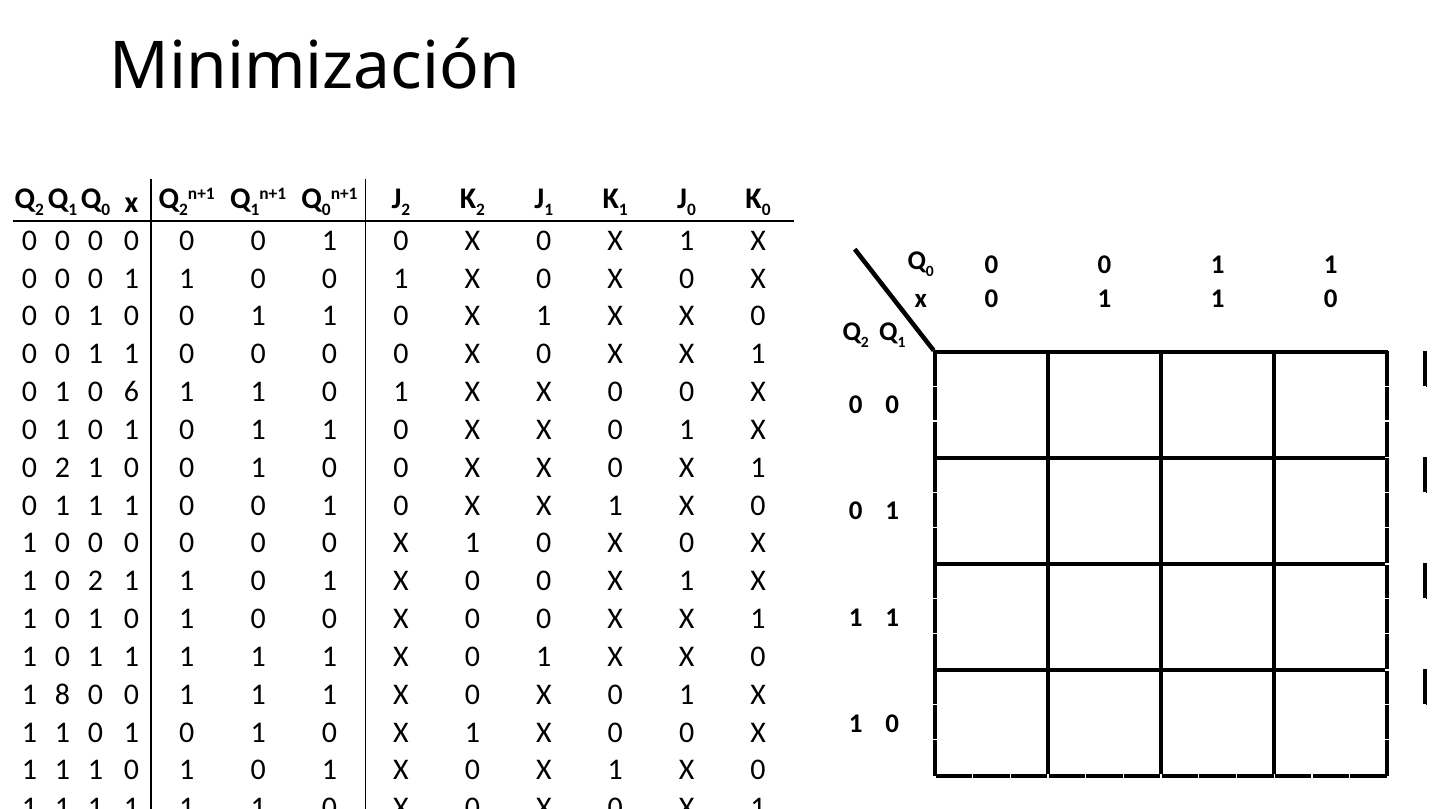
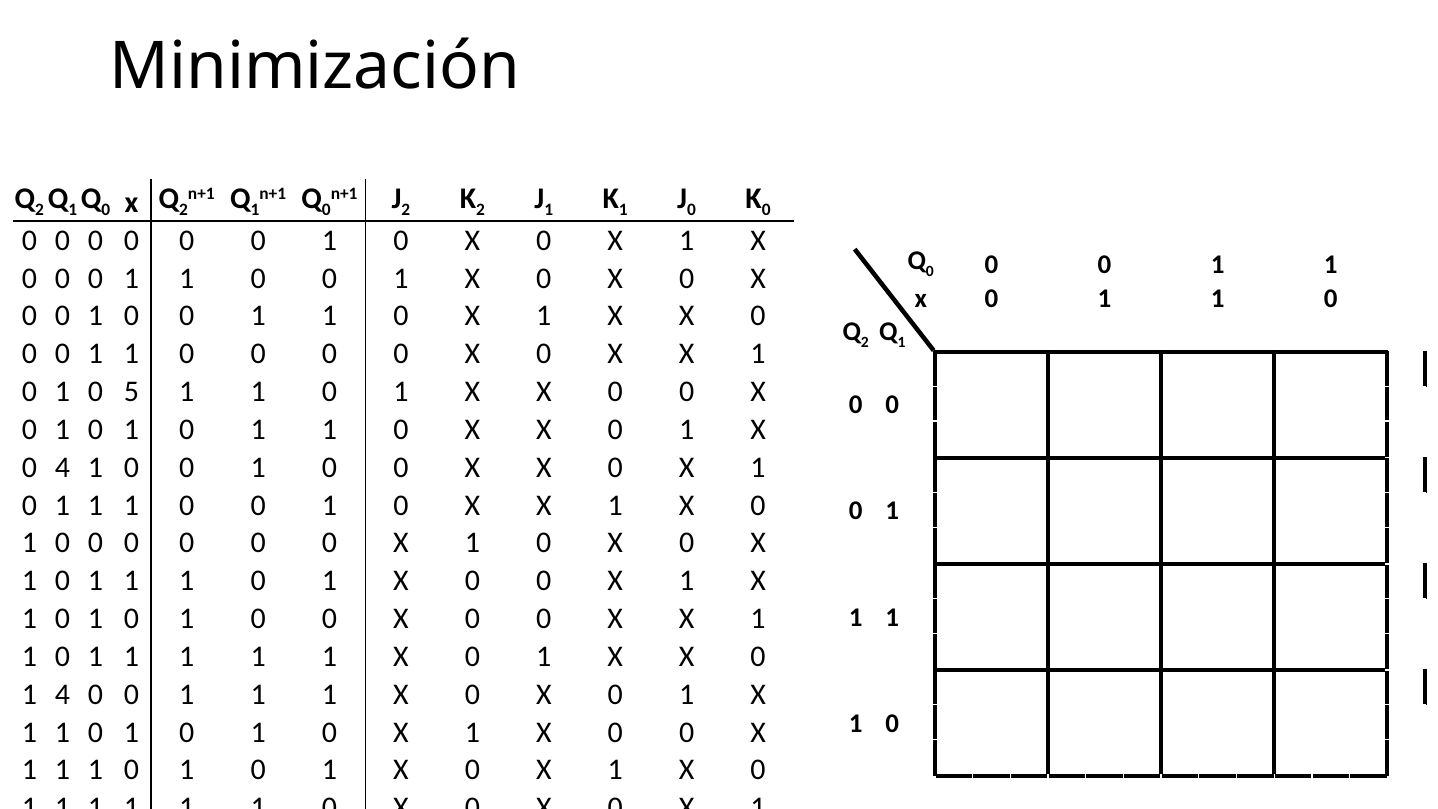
6: 6 -> 5 (132, 392)
2: 2 -> 4 (62, 467)
2: 2 -> 1 (96, 581)
1 8: 8 -> 4 (62, 694)
